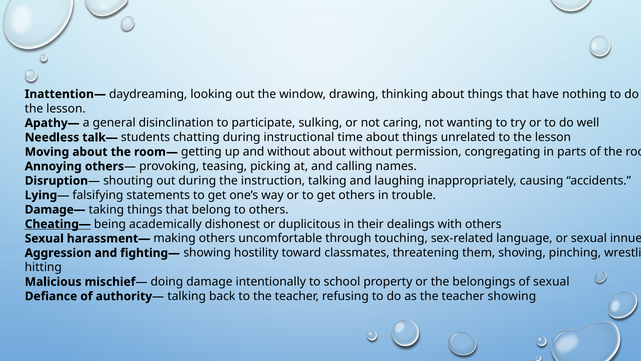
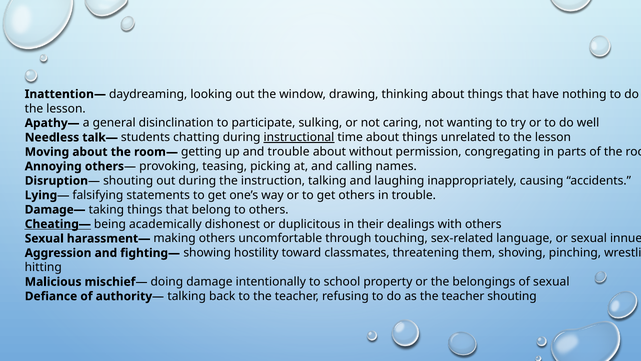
instructional underline: none -> present (299, 137)
and without: without -> trouble (289, 152)
teacher showing: showing -> shouting (512, 296)
